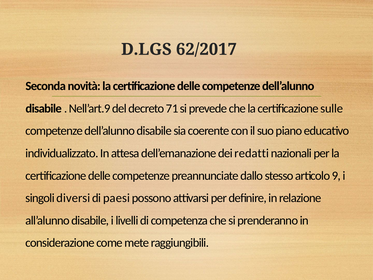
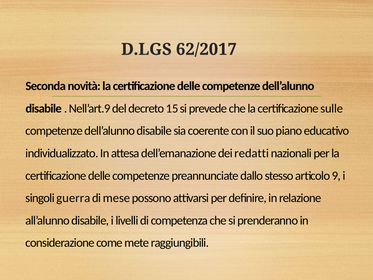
71: 71 -> 15 (172, 108)
diversi: diversi -> guerra (73, 198)
paesi: paesi -> mese (116, 198)
